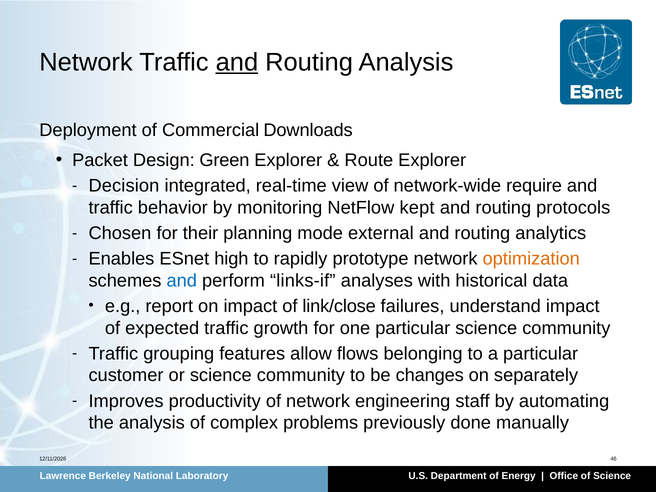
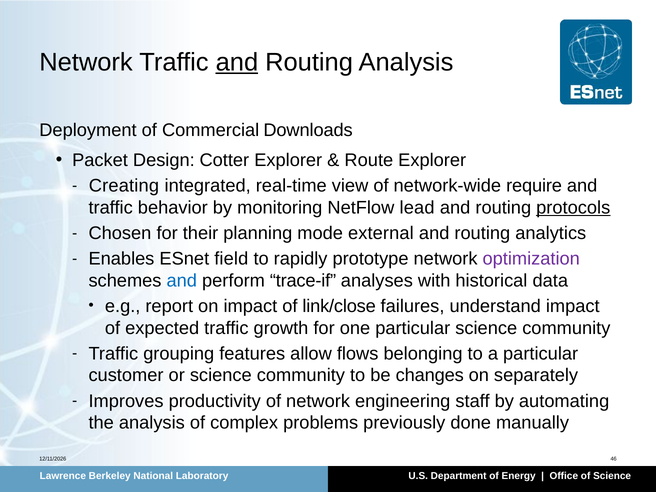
Green: Green -> Cotter (224, 160)
Decision: Decision -> Creating (124, 186)
kept: kept -> lead (417, 208)
protocols underline: none -> present (573, 208)
high: high -> field (231, 259)
optimization colour: orange -> purple (531, 259)
links-if: links-if -> trace-if (303, 281)
